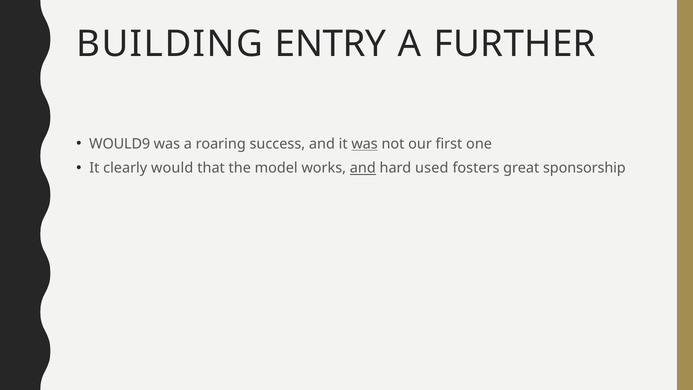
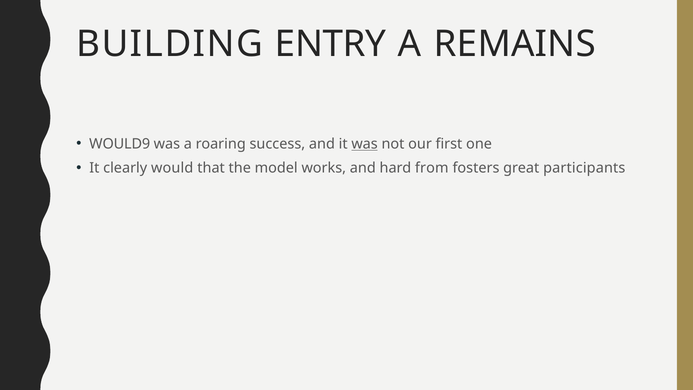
FURTHER: FURTHER -> REMAINS (515, 44)
and underline: present -> none (363, 168)
used: used -> from (432, 168)
sponsorship: sponsorship -> participants (584, 168)
